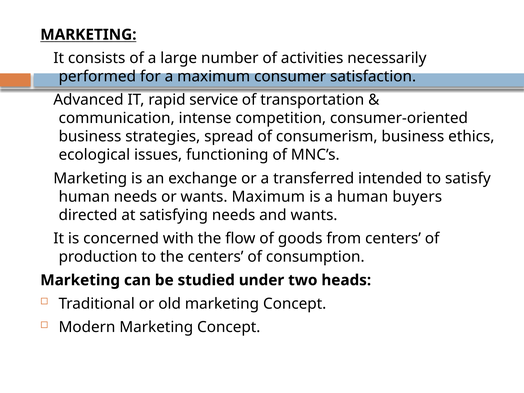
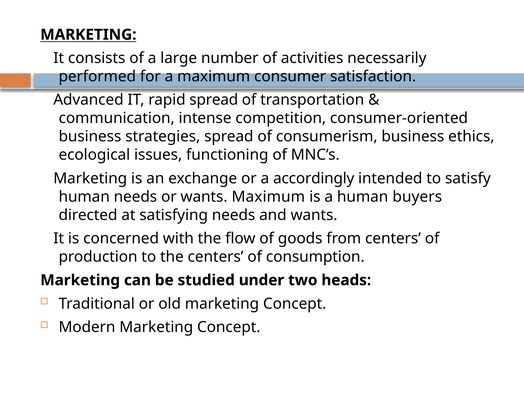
rapid service: service -> spread (214, 100)
transferred: transferred -> accordingly (314, 178)
